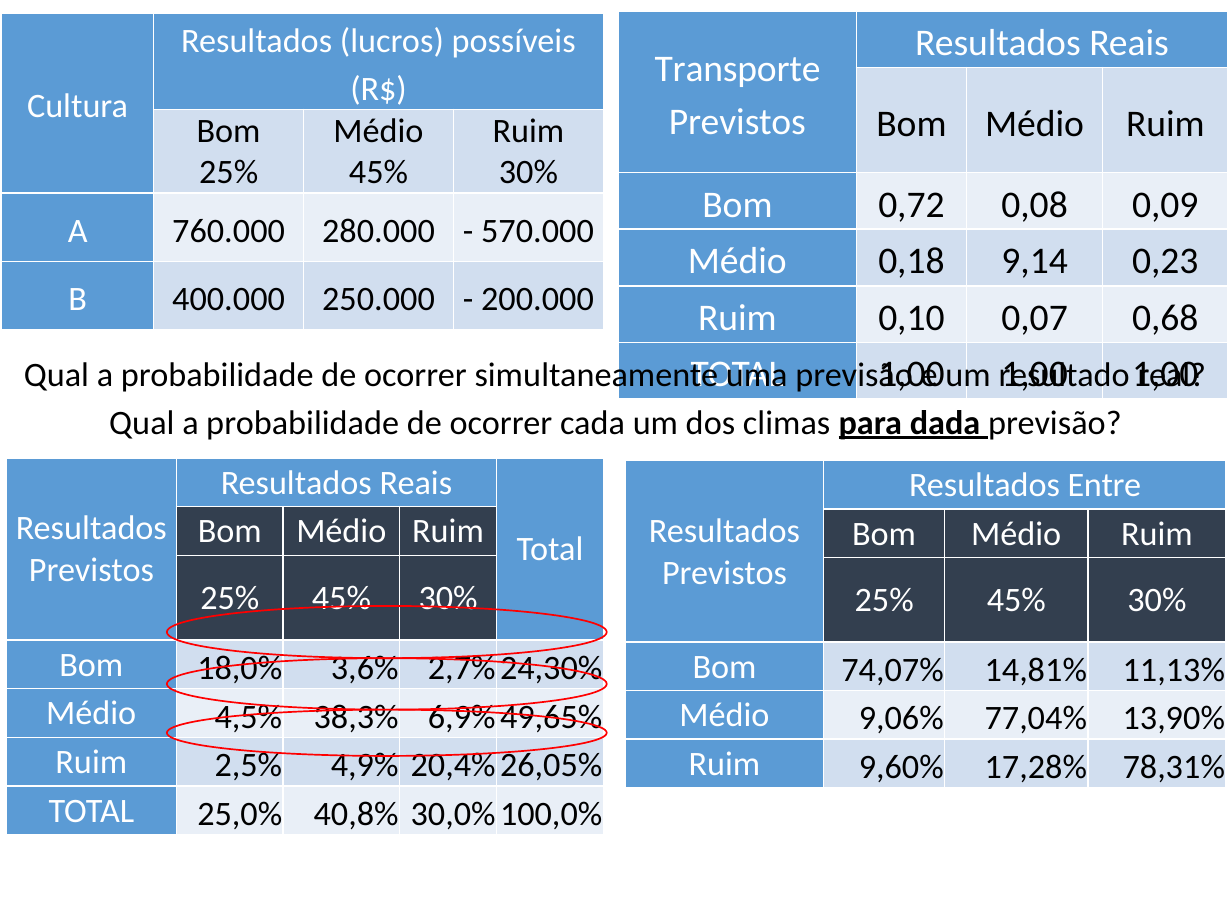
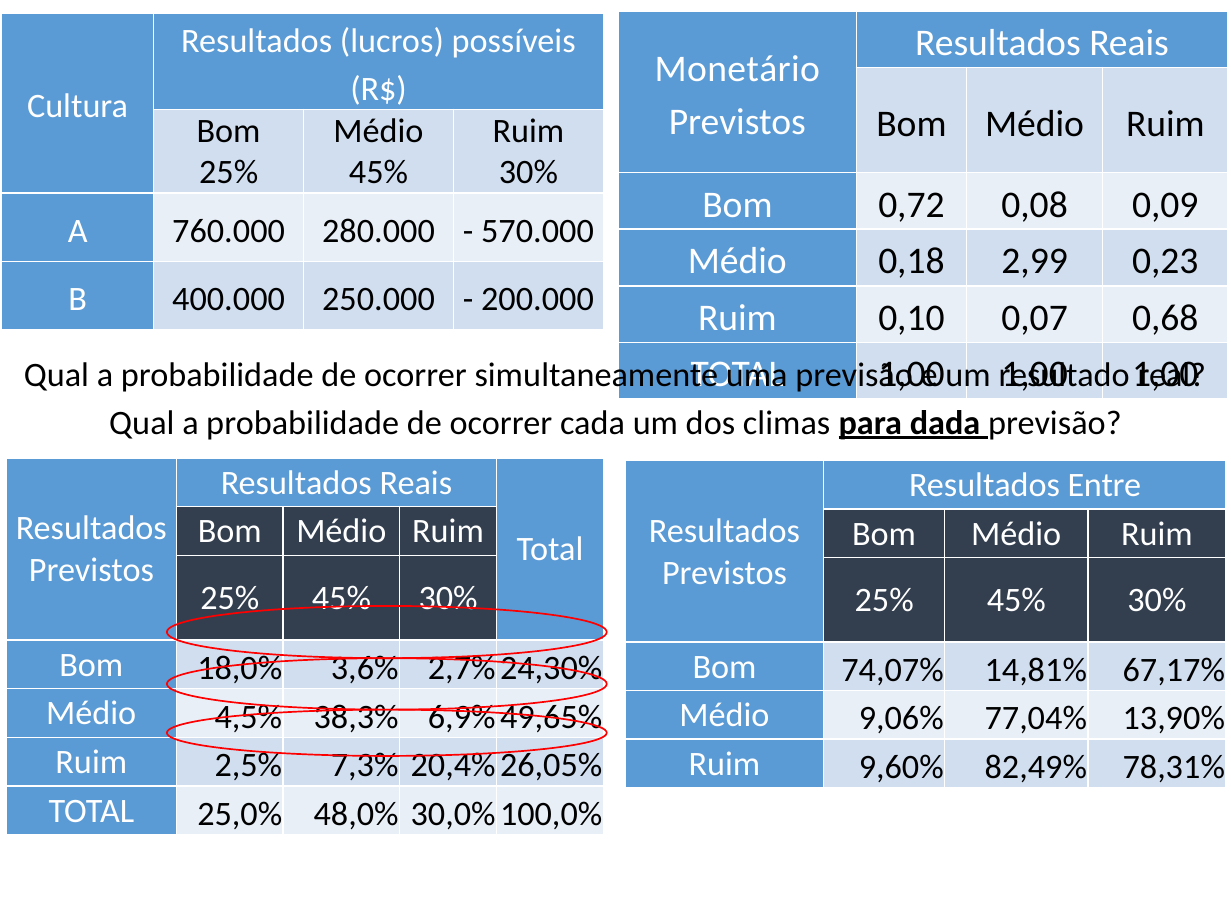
Transporte: Transporte -> Monetário (737, 69)
9,14: 9,14 -> 2,99 (1035, 261)
11,13%: 11,13% -> 67,17% (1174, 670)
4,9%: 4,9% -> 7,3% (365, 766)
17,28%: 17,28% -> 82,49% (1036, 767)
40,8%: 40,8% -> 48,0% (356, 814)
